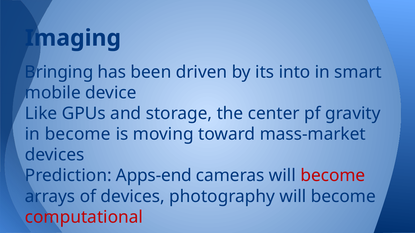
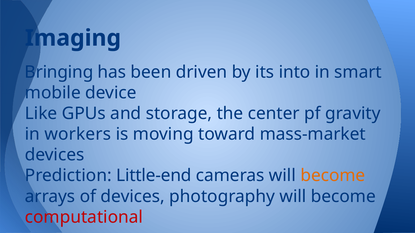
in become: become -> workers (78, 134)
Apps-end: Apps-end -> Little-end (154, 176)
become colour: red -> orange (333, 176)
